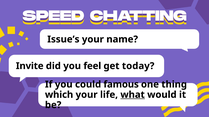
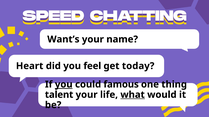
Issue’s: Issue’s -> Want’s (63, 39)
Invite: Invite -> Heart (30, 66)
you underline: none -> present (64, 85)
which: which -> talent (59, 95)
